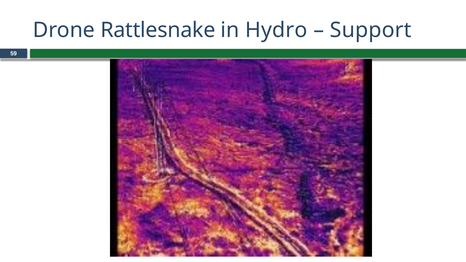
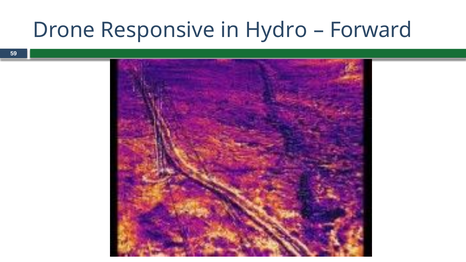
Rattlesnake: Rattlesnake -> Responsive (158, 30)
Support: Support -> Forward (371, 30)
